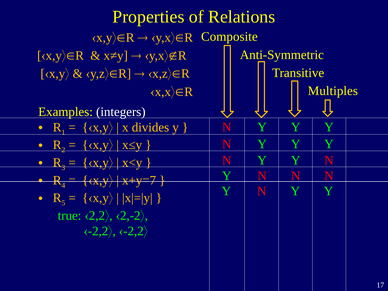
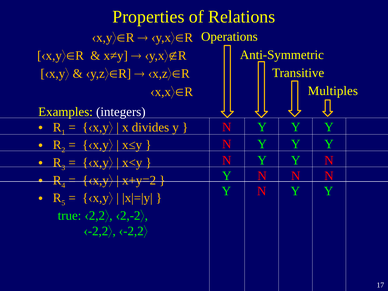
Composite: Composite -> Operations (229, 37)
x+y=7: x+y=7 -> x+y=2 (139, 180)
